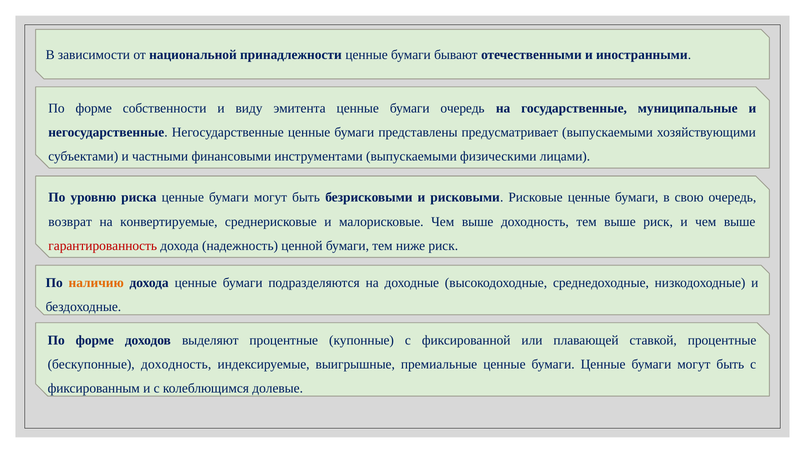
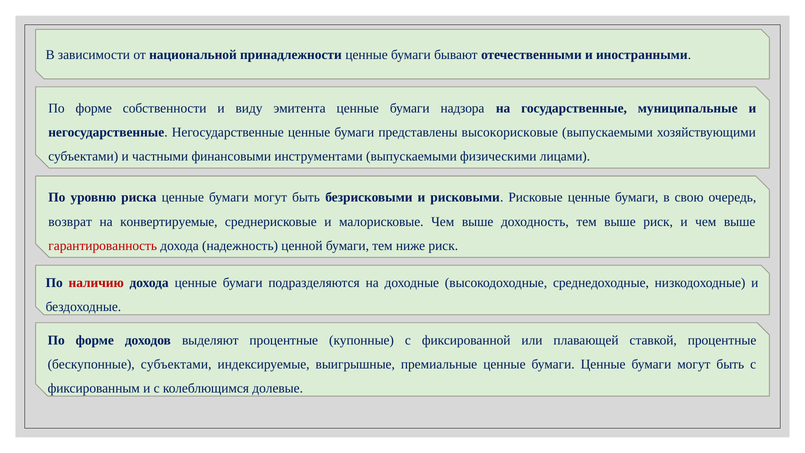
бумаги очередь: очередь -> надзора (462, 108)
предусматривает: предусматривает -> высокорисковые (510, 132)
наличию colour: orange -> red (96, 283)
бескупонные доходность: доходность -> субъектами (176, 364)
